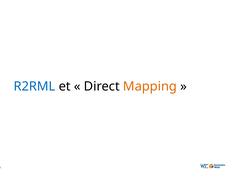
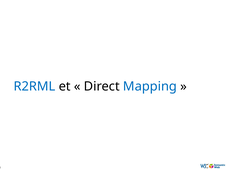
Mapping colour: orange -> blue (150, 87)
